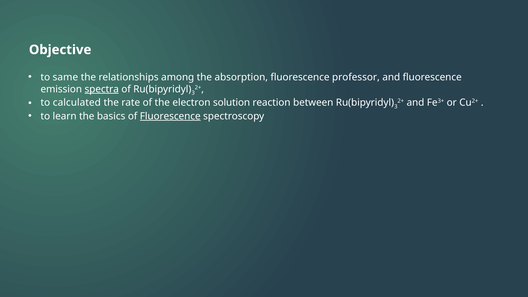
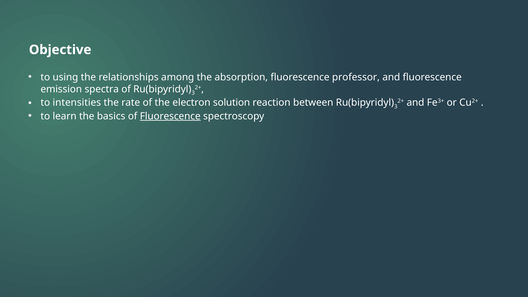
same: same -> using (65, 77)
spectra underline: present -> none (102, 89)
calculated: calculated -> intensities (77, 103)
